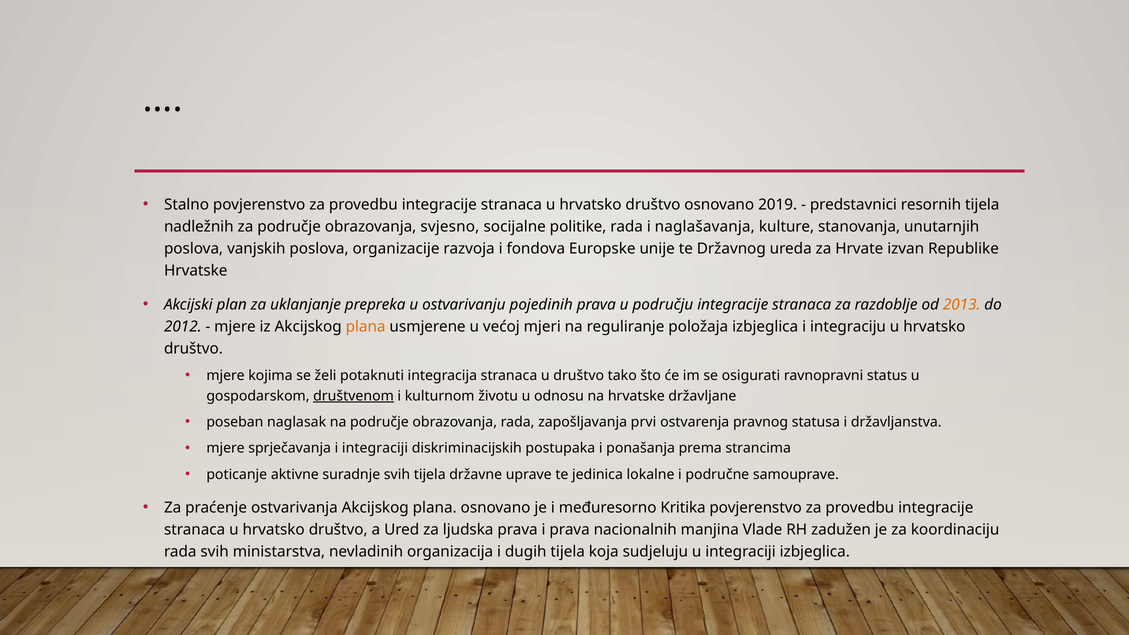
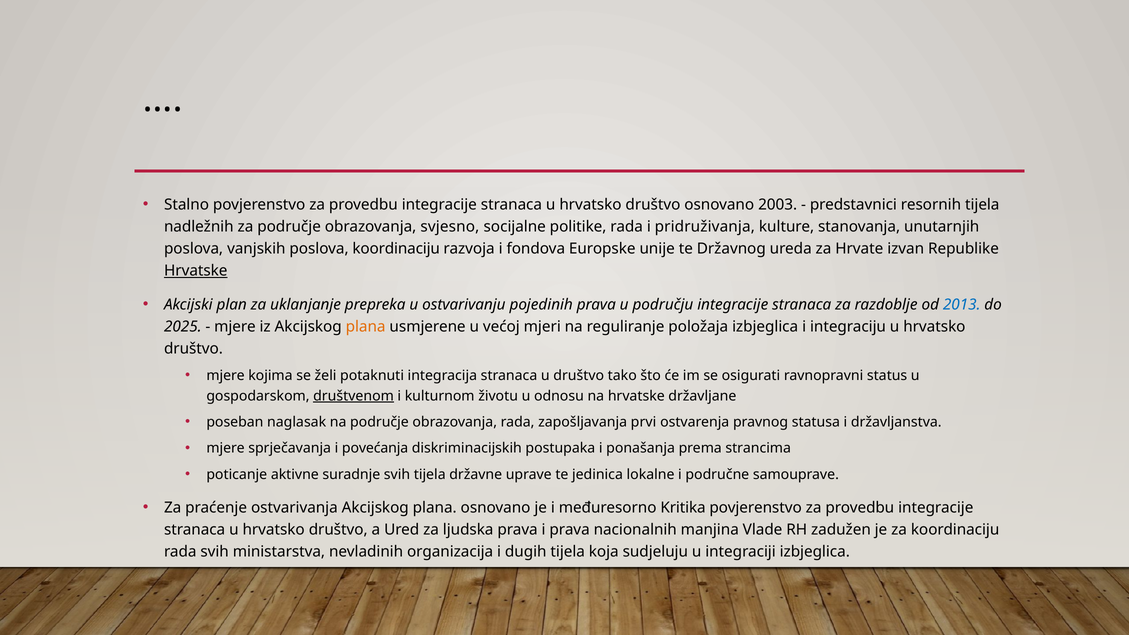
2019: 2019 -> 2003 (778, 205)
naglašavanja: naglašavanja -> pridruživanja (705, 227)
poslova organizacije: organizacije -> koordinaciju (396, 249)
Hrvatske underline: none -> present (196, 271)
2013 colour: orange -> blue (962, 305)
2012: 2012 -> 2025 (183, 327)
i integraciji: integraciji -> povećanja (375, 448)
